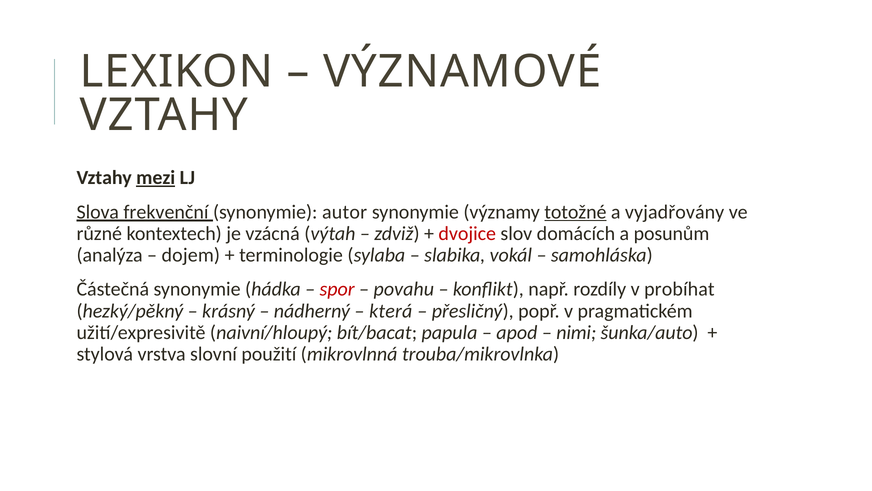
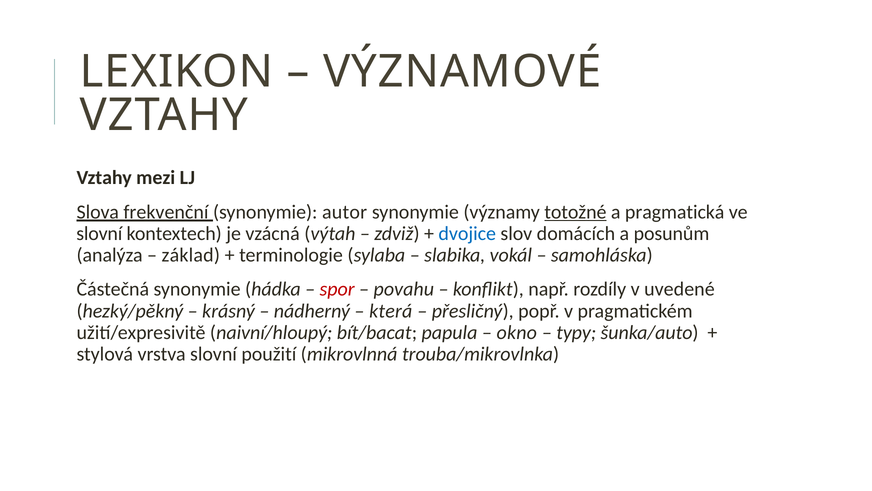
mezi underline: present -> none (156, 177)
vyjadřovány: vyjadřovány -> pragmatická (675, 212)
různé: různé -> slovní (99, 233)
dvojice colour: red -> blue (467, 233)
dojem: dojem -> základ (191, 255)
probíhat: probíhat -> uvedené (679, 289)
apod: apod -> okno (517, 332)
nimi: nimi -> typy (576, 332)
